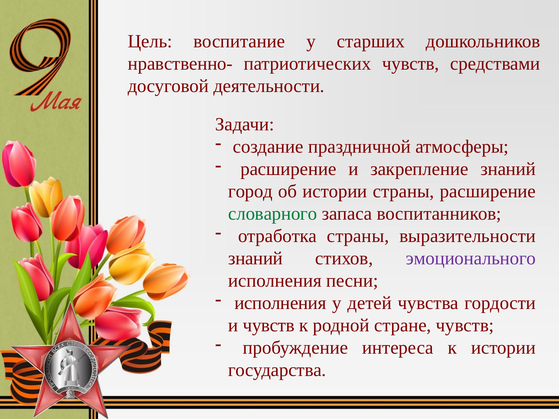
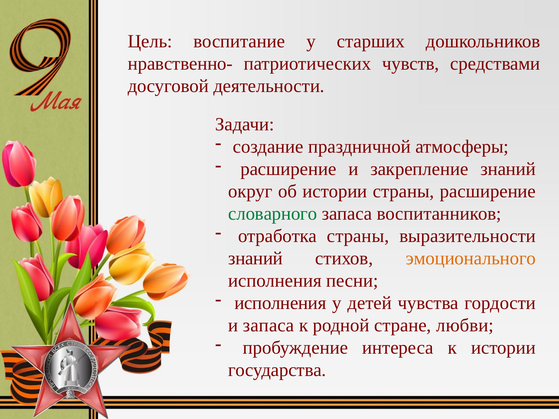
город: город -> округ (250, 191)
эмоционального colour: purple -> orange (471, 259)
и чувств: чувств -> запаса (269, 326)
стране чувств: чувств -> любви (465, 326)
